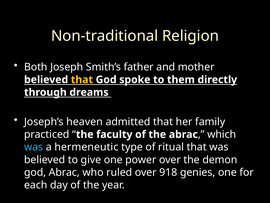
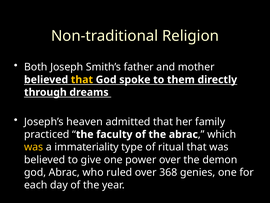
was colour: light blue -> yellow (34, 147)
hermeneutic: hermeneutic -> immateriality (87, 147)
918: 918 -> 368 (168, 172)
